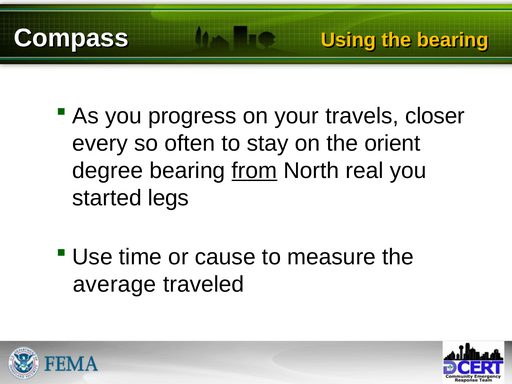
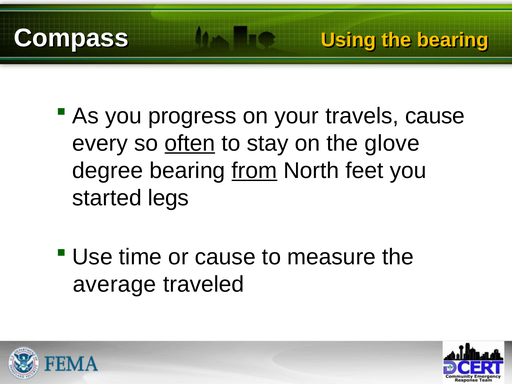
travels closer: closer -> cause (435, 116)
often underline: none -> present (190, 143)
orient: orient -> glove (392, 143)
real: real -> feet (364, 171)
